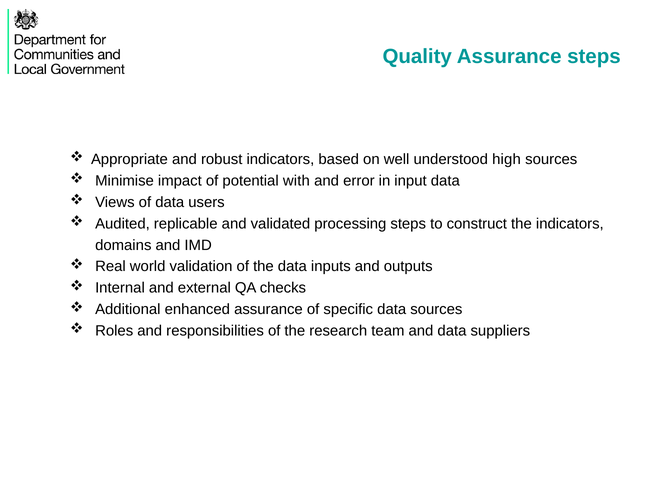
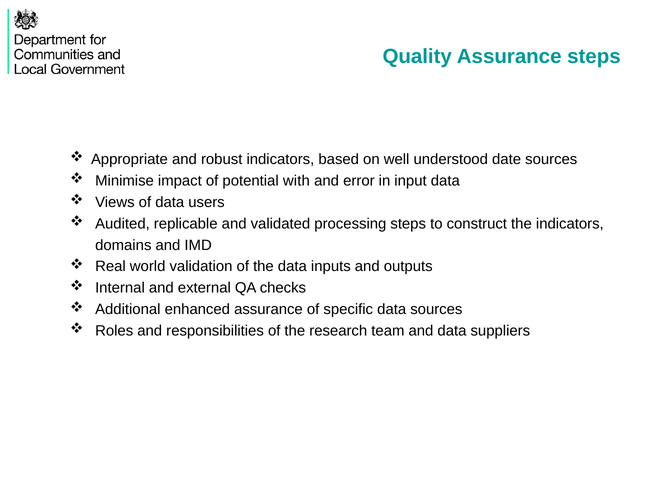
high: high -> date (507, 159)
